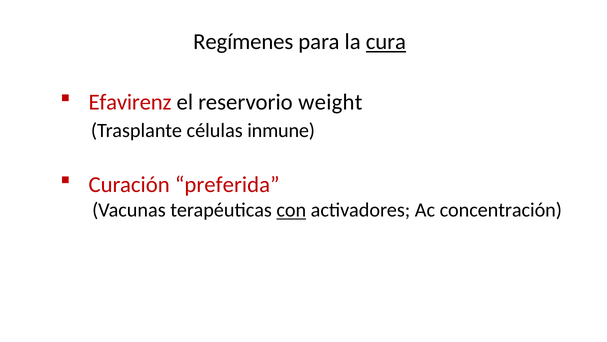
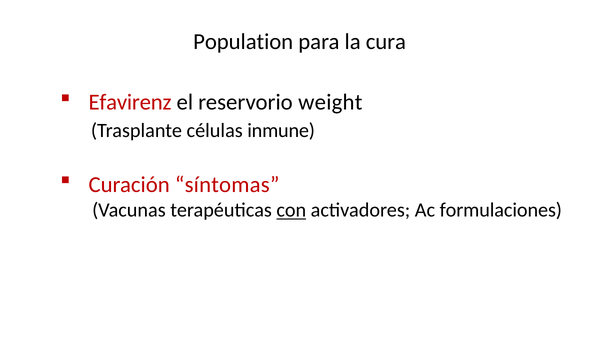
Regímenes: Regímenes -> Population (243, 42)
cura underline: present -> none (386, 42)
preferida: preferida -> síntomas (227, 184)
concentración: concentración -> formulaciones (501, 210)
